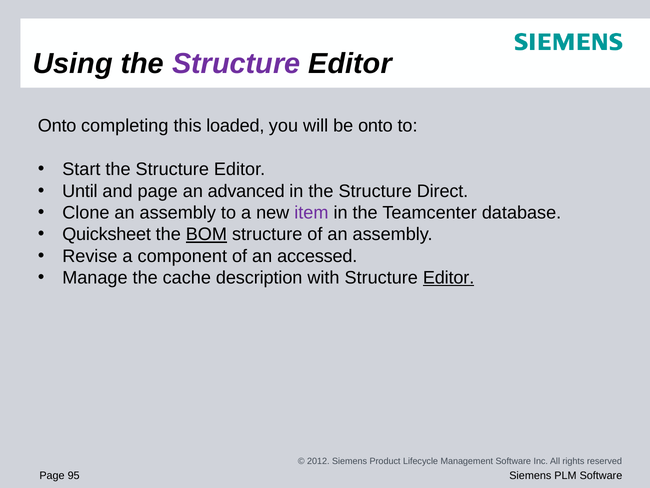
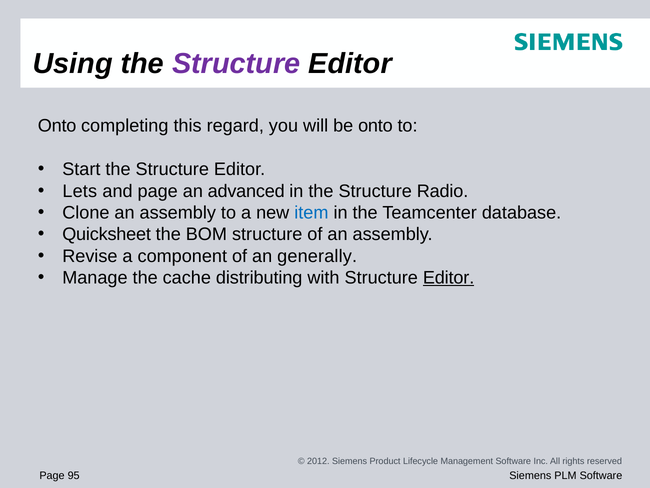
loaded: loaded -> regard (235, 126)
Until: Until -> Lets (80, 191)
Direct: Direct -> Radio (443, 191)
item colour: purple -> blue (311, 213)
BOM underline: present -> none (206, 234)
accessed: accessed -> generally (317, 256)
description: description -> distributing (259, 278)
